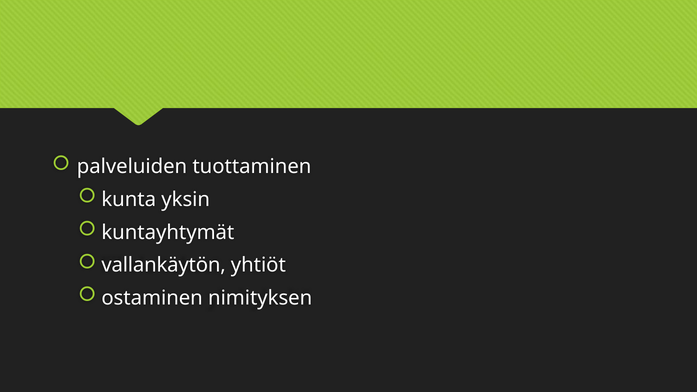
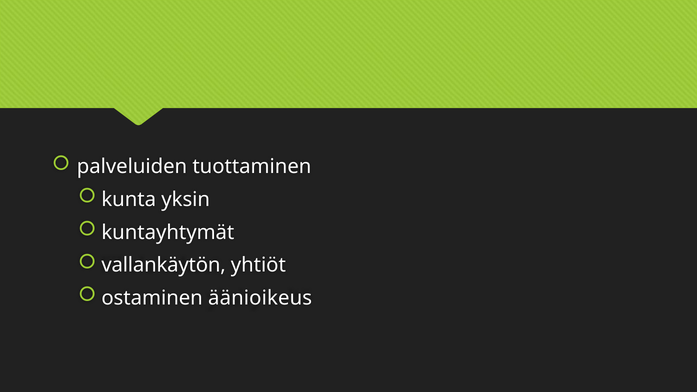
nimityksen: nimityksen -> äänioikeus (260, 298)
